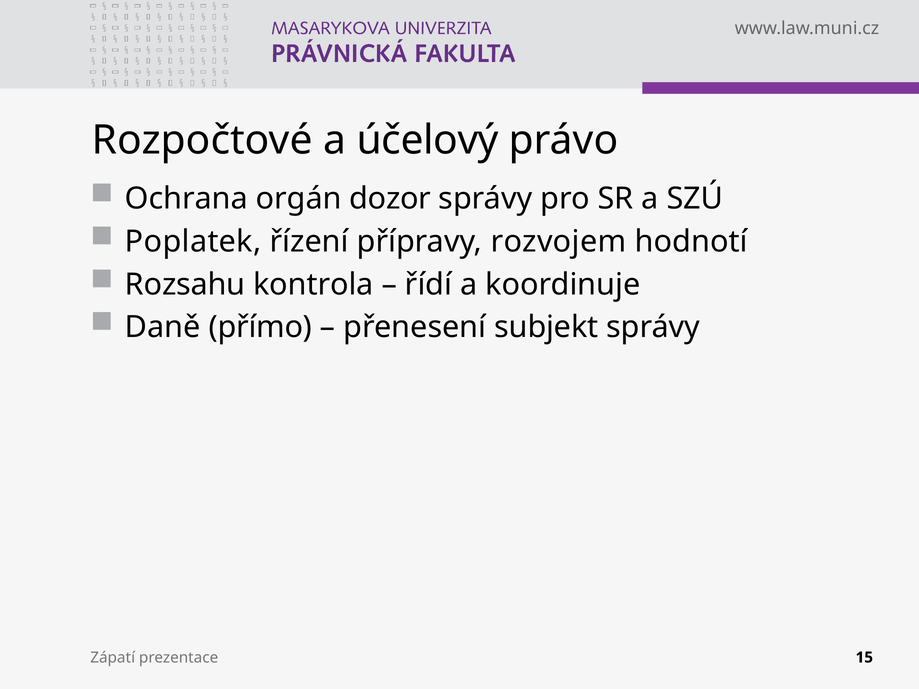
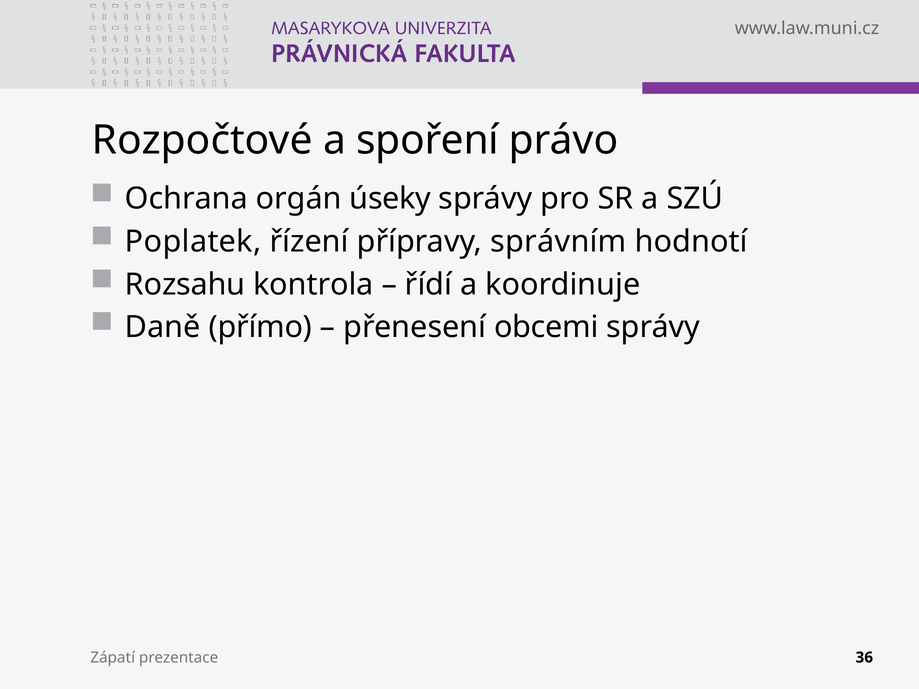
účelový: účelový -> spoření (428, 140)
dozor: dozor -> úseky (390, 199)
rozvojem: rozvojem -> správním (558, 242)
subjekt: subjekt -> obcemi (546, 327)
15: 15 -> 36 (864, 658)
